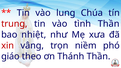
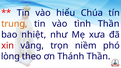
lung: lung -> hiểu (66, 13)
trung colour: red -> orange (14, 24)
giáo: giáo -> lòng (10, 56)
